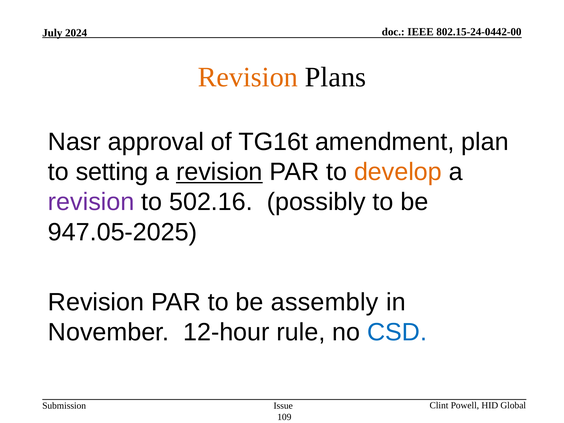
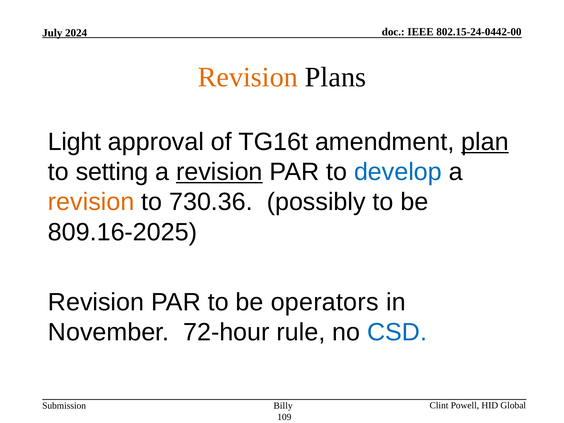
Nasr: Nasr -> Light (75, 142)
plan underline: none -> present (485, 142)
develop colour: orange -> blue (398, 172)
revision colour: purple -> orange (91, 202)
502.16: 502.16 -> 730.36 (211, 202)
947.05-2025: 947.05-2025 -> 809.16-2025 (123, 232)
assembly: assembly -> operators (325, 302)
12-hour: 12-hour -> 72-hour (226, 332)
Issue: Issue -> Billy (283, 406)
